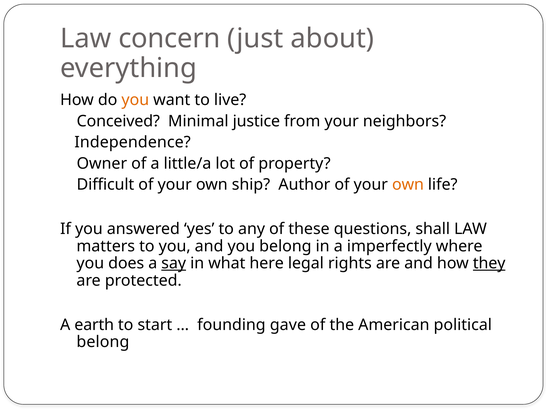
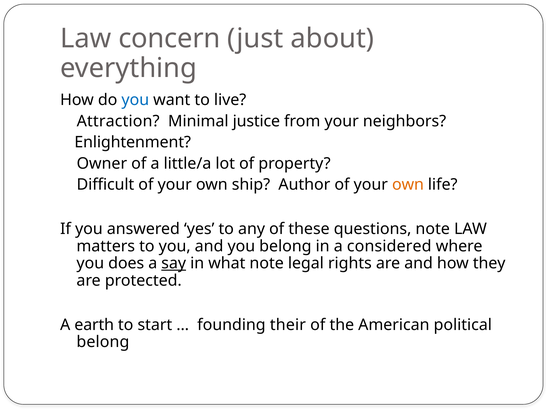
you colour: orange -> blue (135, 100)
Conceived: Conceived -> Attraction (118, 121)
Independence: Independence -> Enlightenment (133, 142)
questions shall: shall -> note (433, 229)
imperfectly: imperfectly -> considered (389, 246)
what here: here -> note (267, 264)
they underline: present -> none (489, 264)
gave: gave -> their (288, 325)
